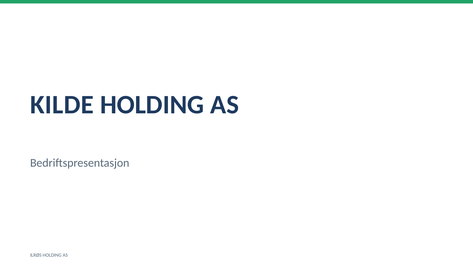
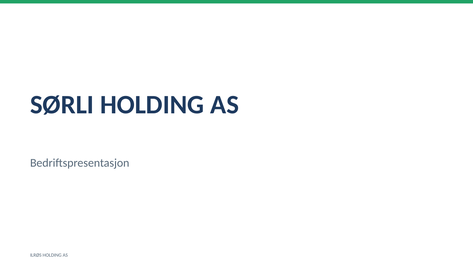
KILDE: KILDE -> SØRLI (62, 105)
